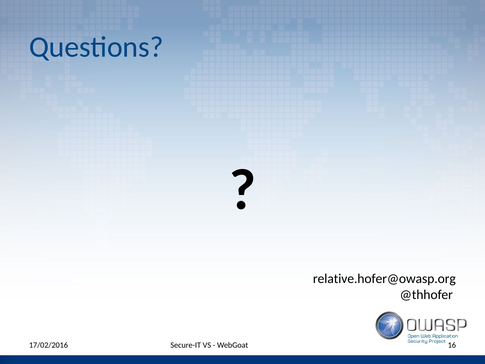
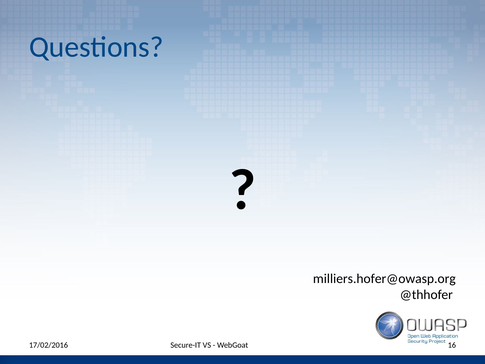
relative.hofer@owasp.org: relative.hofer@owasp.org -> milliers.hofer@owasp.org (384, 278)
